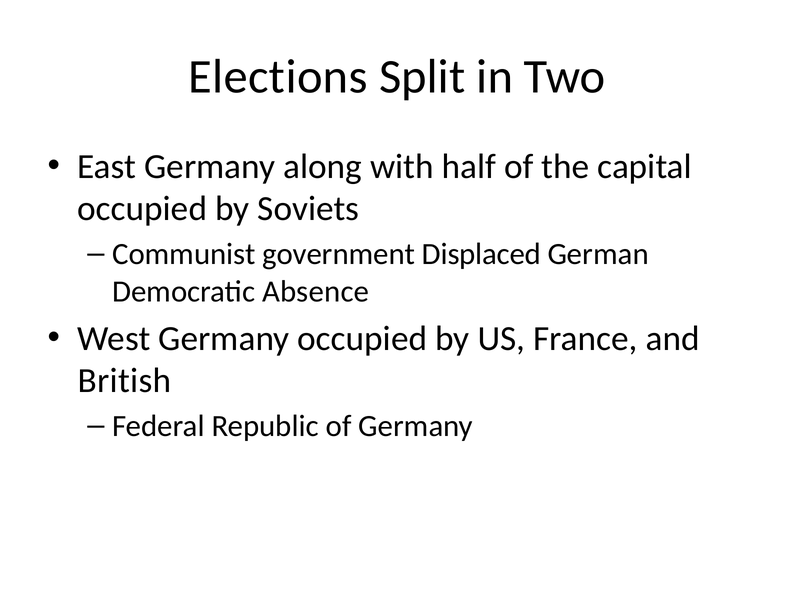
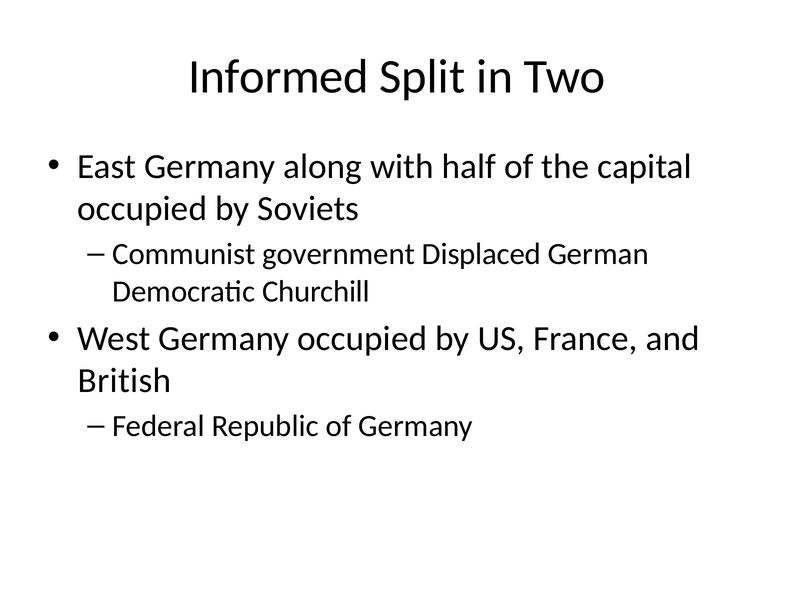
Elections: Elections -> Informed (278, 77)
Absence: Absence -> Churchill (316, 292)
